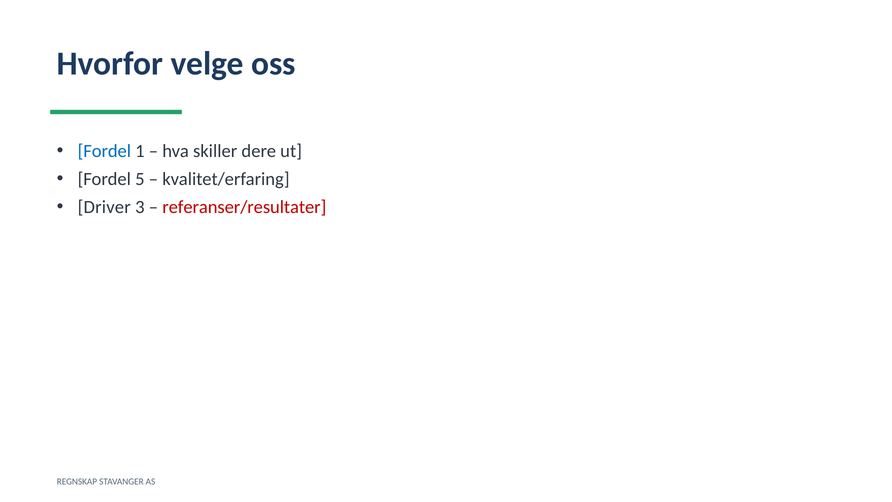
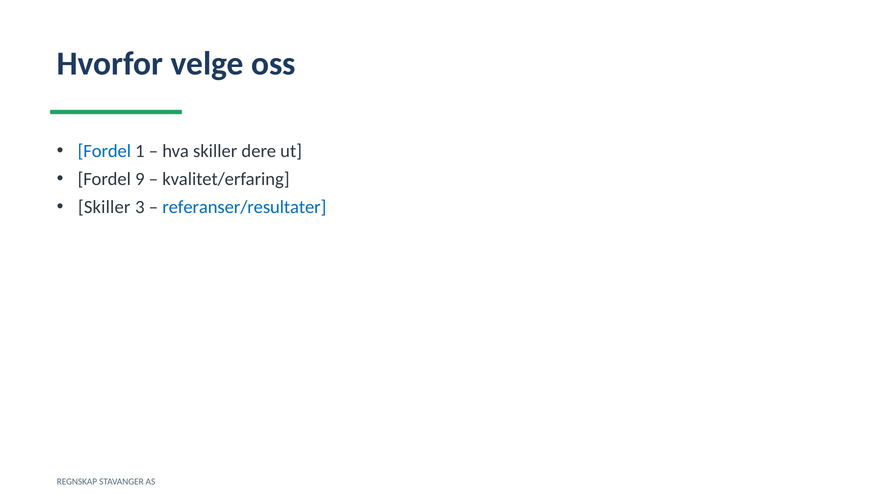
5: 5 -> 9 (140, 179)
Driver: Driver -> Skiller (104, 207)
referanser/resultater colour: red -> blue (244, 207)
